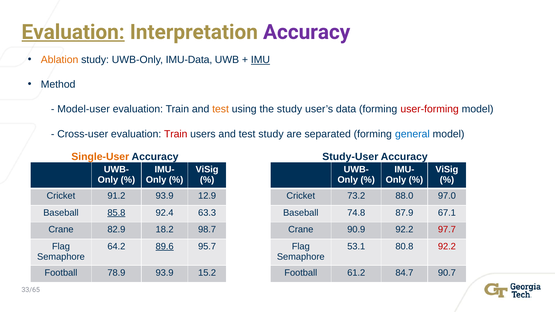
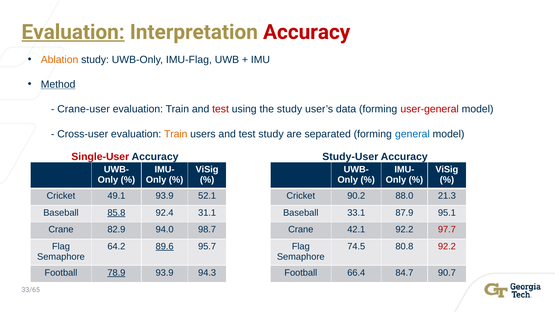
Accuracy colour: purple -> red (307, 32)
IMU-Data: IMU-Data -> IMU-Flag (189, 60)
IMU underline: present -> none (260, 60)
Method underline: none -> present (58, 84)
Model-user: Model-user -> Crane-user (84, 109)
test colour: orange -> red (221, 109)
user-forming: user-forming -> user-general (430, 109)
Train colour: red -> orange (176, 134)
Single-User colour: orange -> red (100, 157)
91.2: 91.2 -> 49.1 (116, 196)
12.9: 12.9 -> 52.1 (207, 196)
73.2: 73.2 -> 90.2 (356, 196)
97.0: 97.0 -> 21.3 (447, 196)
63.3: 63.3 -> 31.1 (207, 213)
74.8: 74.8 -> 33.1 (356, 213)
67.1: 67.1 -> 95.1 (447, 213)
18.2: 18.2 -> 94.0 (165, 230)
90.9: 90.9 -> 42.1 (356, 230)
53.1: 53.1 -> 74.5 (356, 247)
78.9 underline: none -> present (116, 273)
15.2: 15.2 -> 94.3 (207, 273)
61.2: 61.2 -> 66.4 (356, 273)
